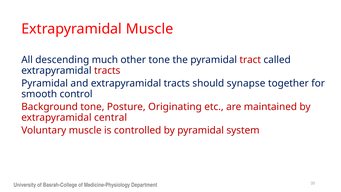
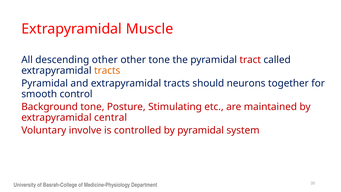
descending much: much -> other (105, 60)
tracts colour: red -> orange (107, 71)
synapse: synapse -> neurons (246, 83)
Originating: Originating -> Stimulating (175, 107)
Voluntary muscle: muscle -> involve (85, 130)
